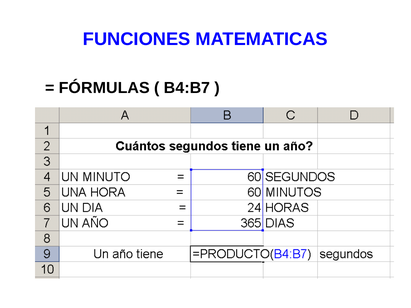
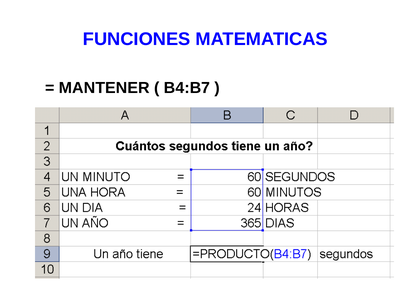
FÓRMULAS: FÓRMULAS -> MANTENER (104, 88)
